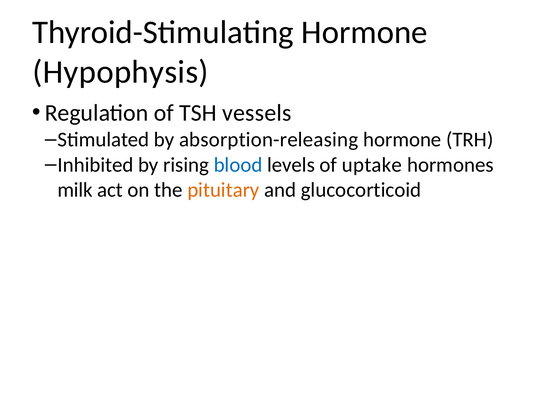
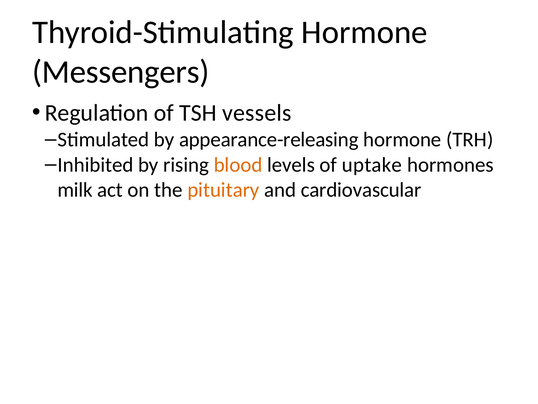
Hypophysis: Hypophysis -> Messengers (121, 72)
absorption-releasing: absorption-releasing -> appearance-releasing (269, 140)
blood colour: blue -> orange (238, 165)
glucocorticoid: glucocorticoid -> cardiovascular (361, 190)
